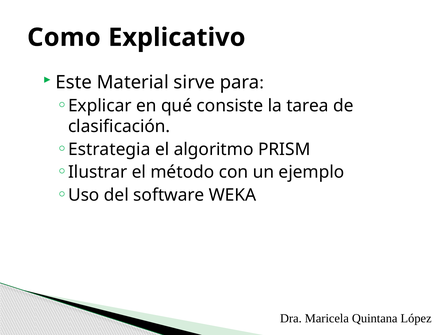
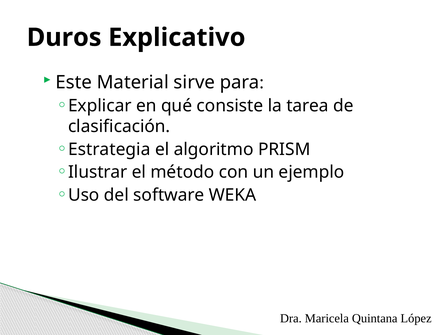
Como: Como -> Duros (64, 37)
